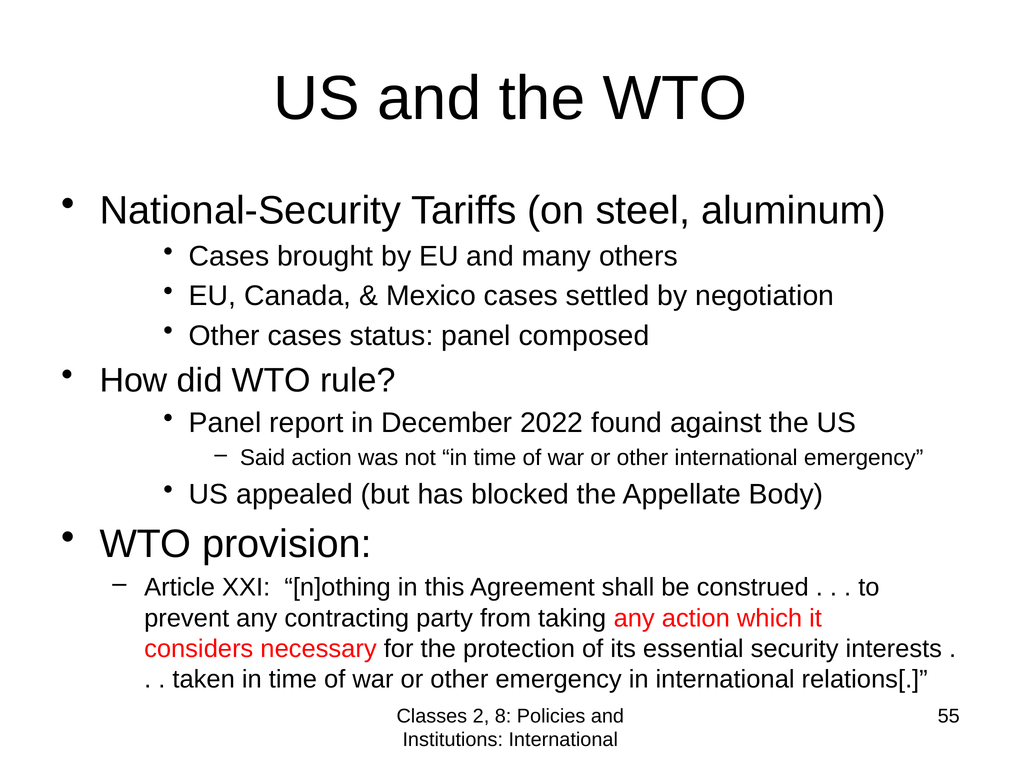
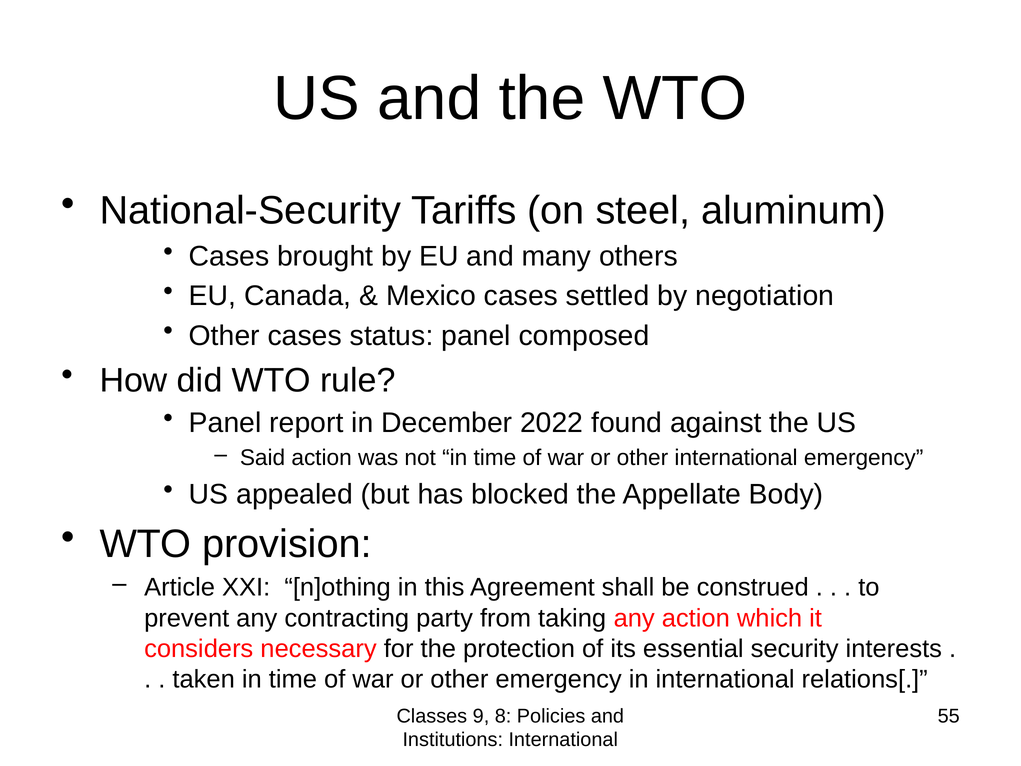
2: 2 -> 9 (481, 716)
